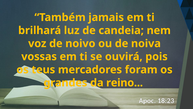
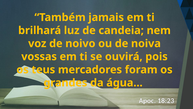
reino: reino -> água (124, 82)
